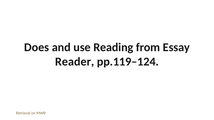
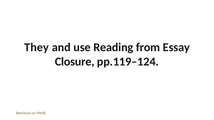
Does: Does -> They (37, 47)
Reader: Reader -> Closure (75, 62)
